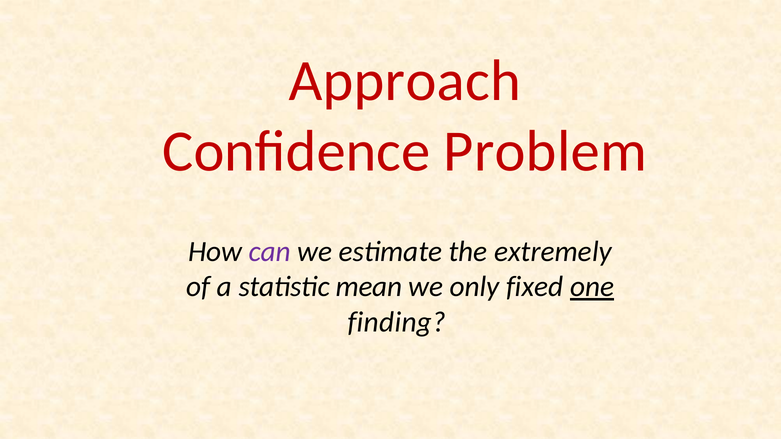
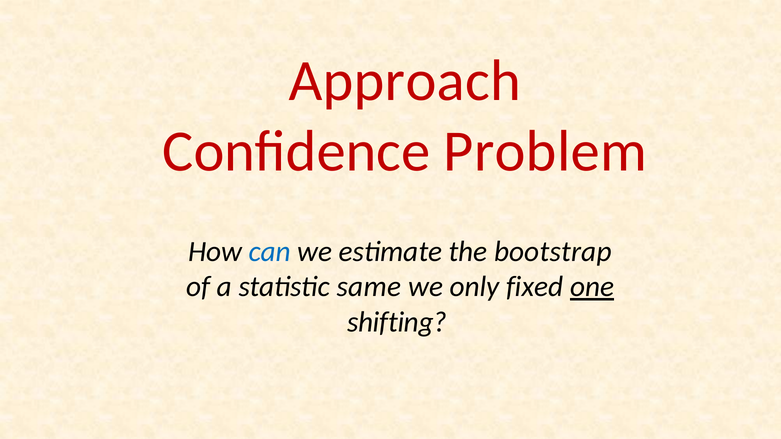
can colour: purple -> blue (270, 252)
extremely: extremely -> bootstrap (553, 252)
mean: mean -> same (369, 287)
finding: finding -> shifting (397, 322)
